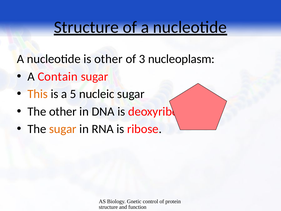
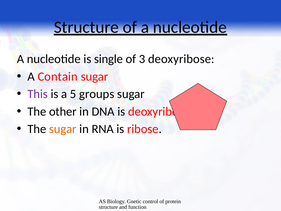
is other: other -> single (109, 59)
3 nucleoplasm: nucleoplasm -> deoxyribose (181, 59)
This colour: orange -> purple (38, 94)
nucleic: nucleic -> groups (97, 94)
